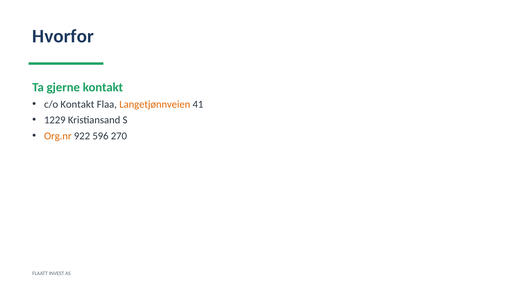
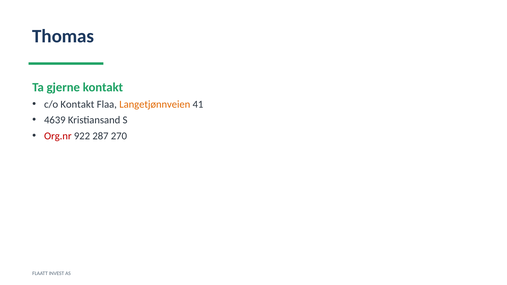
Hvorfor: Hvorfor -> Thomas (63, 36)
1229: 1229 -> 4639 (55, 120)
Org.nr colour: orange -> red (58, 136)
596: 596 -> 287 (100, 136)
